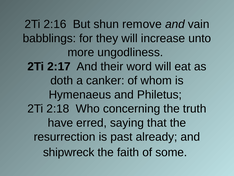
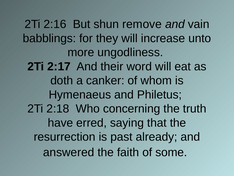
shipwreck: shipwreck -> answered (69, 152)
